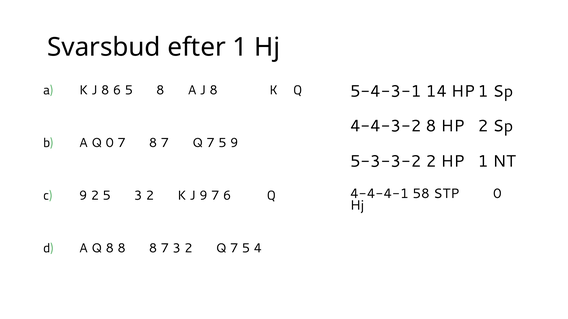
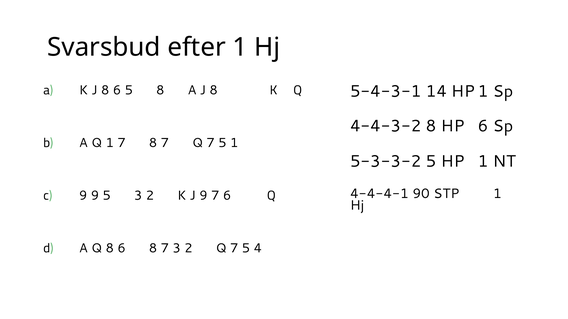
HP 2: 2 -> 6 (483, 126)
Q 0: 0 -> 1 (110, 143)
5 9: 9 -> 1 (234, 143)
5-3-3-2 2: 2 -> 5 (431, 162)
58: 58 -> 90 (421, 194)
STP 0: 0 -> 1 (497, 194)
9 2: 2 -> 9 (95, 196)
Q 8 8: 8 -> 6 (122, 249)
